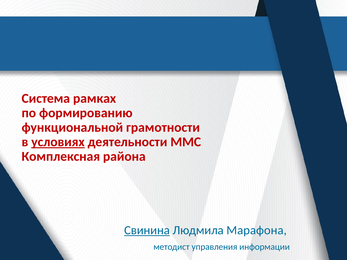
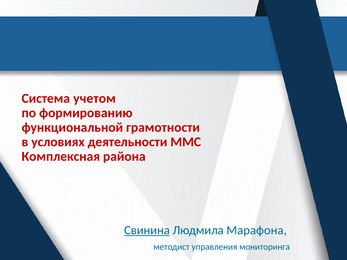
рамках: рамках -> учетом (95, 98)
условиях underline: present -> none (58, 142)
информации: информации -> мониторинга (265, 247)
